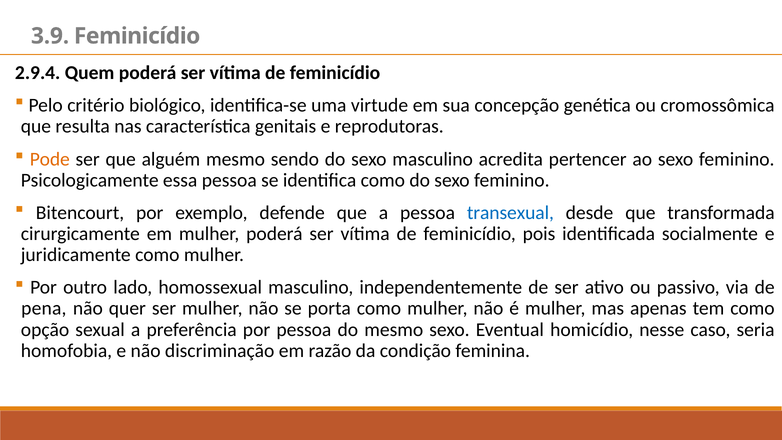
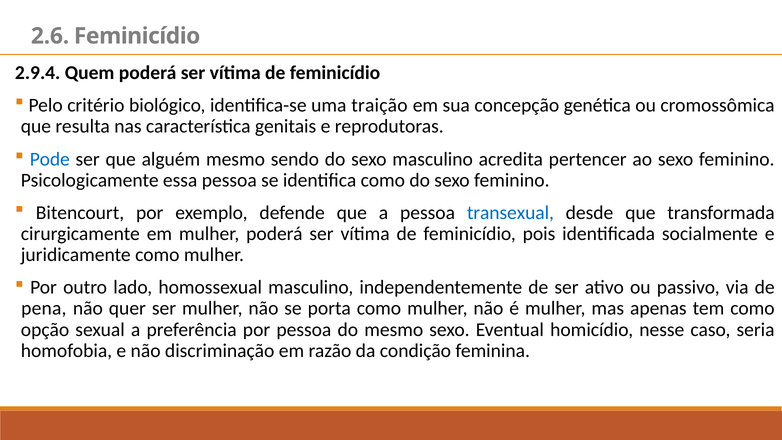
3.9: 3.9 -> 2.6 (50, 36)
virtude: virtude -> traição (379, 105)
Pode colour: orange -> blue (50, 159)
